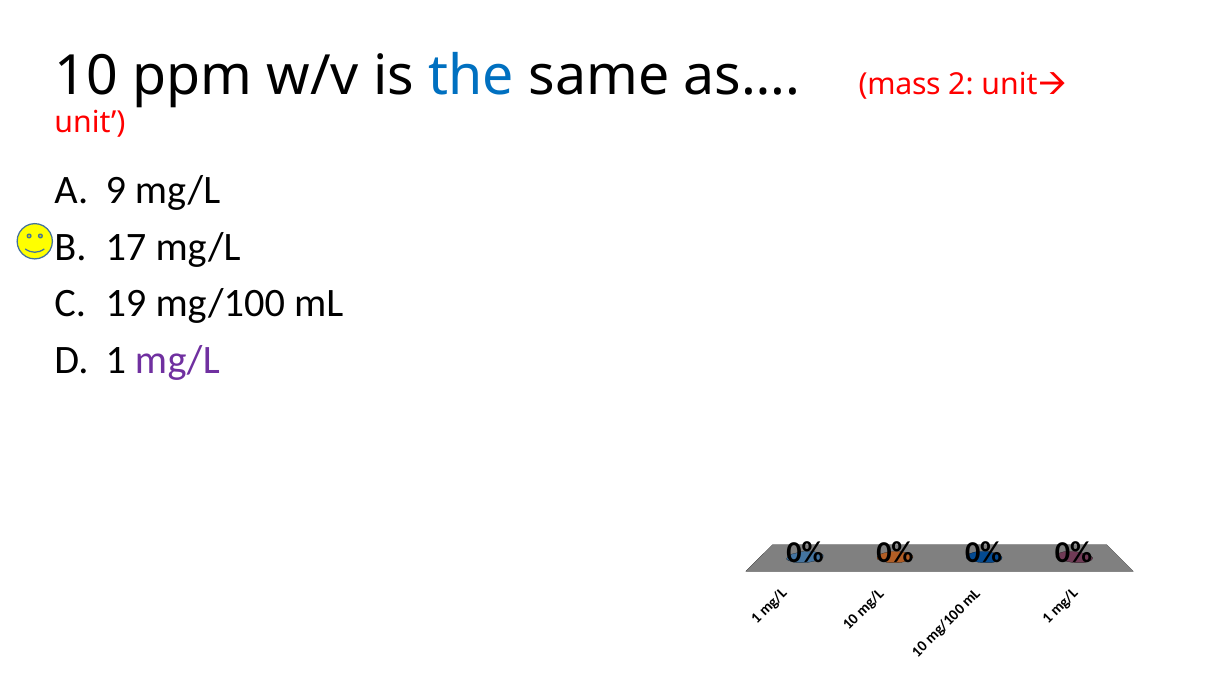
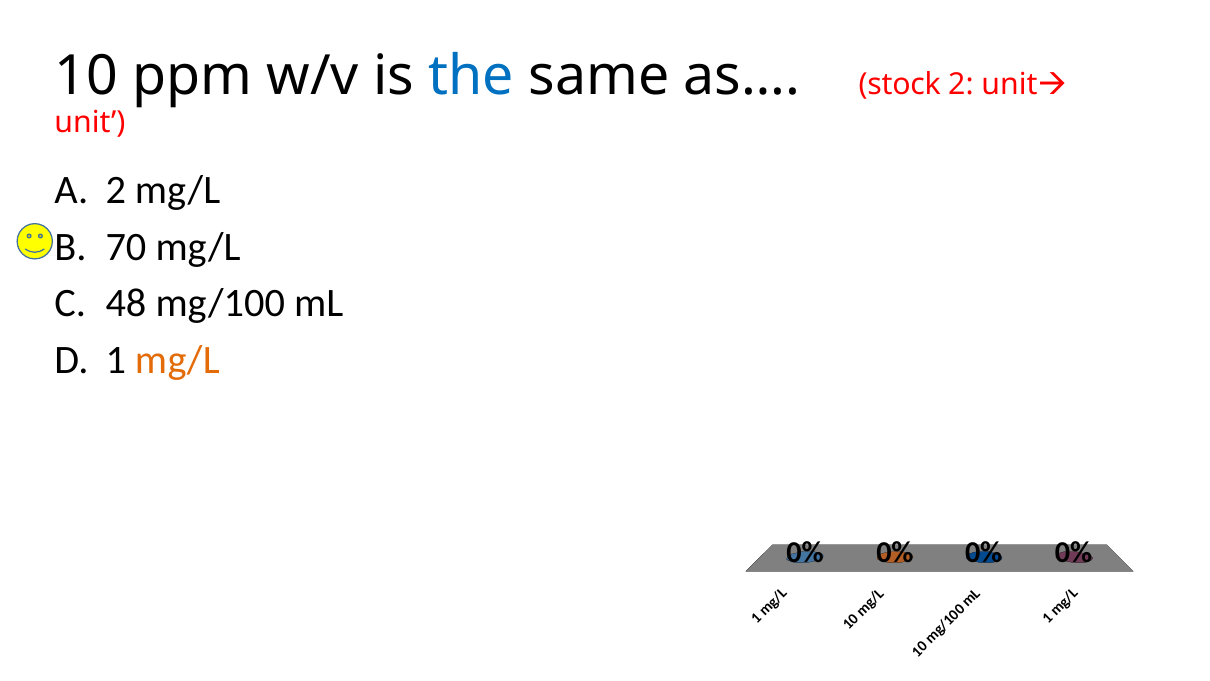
mass: mass -> stock (900, 85)
9: 9 -> 2 (116, 190)
17: 17 -> 70 (126, 247)
19: 19 -> 48 (126, 303)
mg/L colour: purple -> orange (177, 360)
